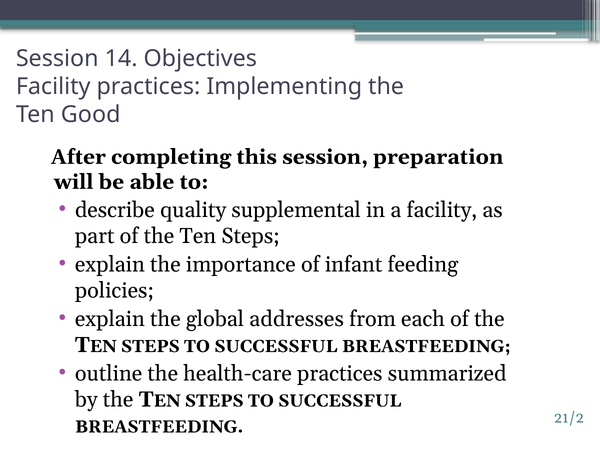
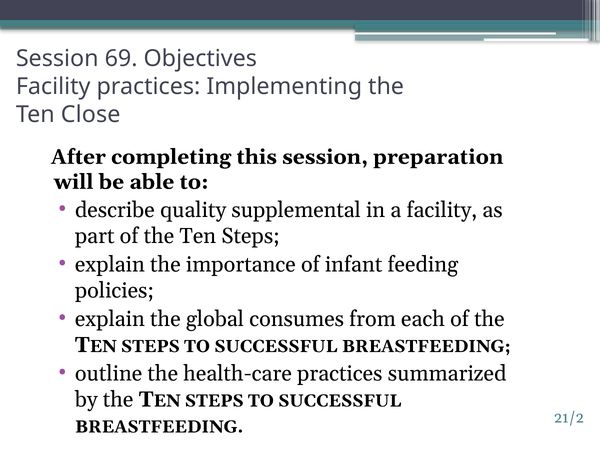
14: 14 -> 69 (121, 59)
Good: Good -> Close (91, 115)
addresses: addresses -> consumes (297, 319)
